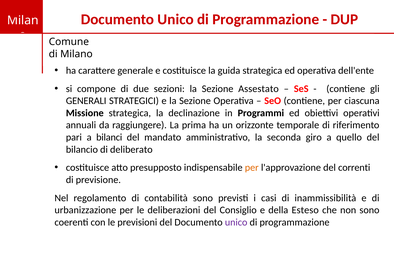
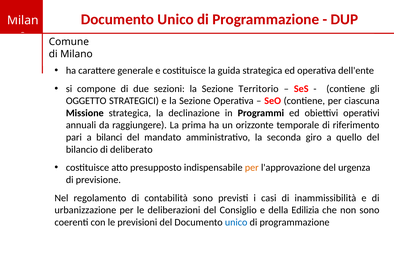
Assestato: Assestato -> Territorio (259, 89)
GENERALI: GENERALI -> OGGETTO (86, 101)
correnti: correnti -> urgenza (354, 167)
Esteso: Esteso -> Edilizia (305, 210)
unico colour: purple -> blue (236, 222)
